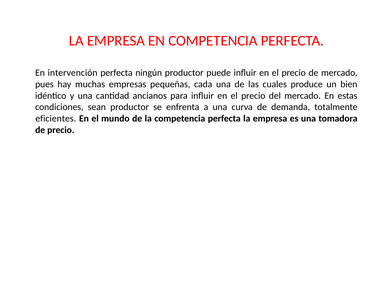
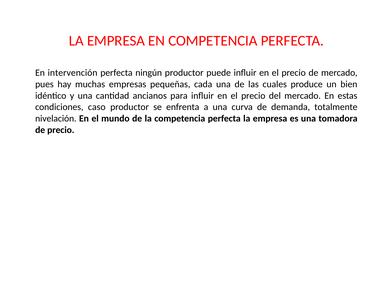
sean: sean -> caso (97, 107)
eficientes: eficientes -> nivelación (56, 118)
